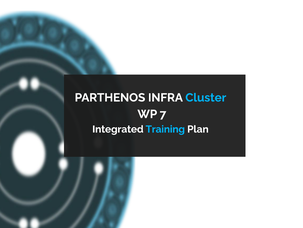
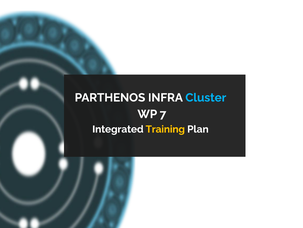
Training colour: light blue -> yellow (165, 129)
